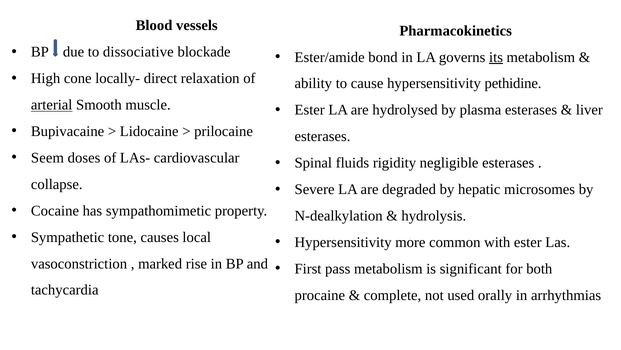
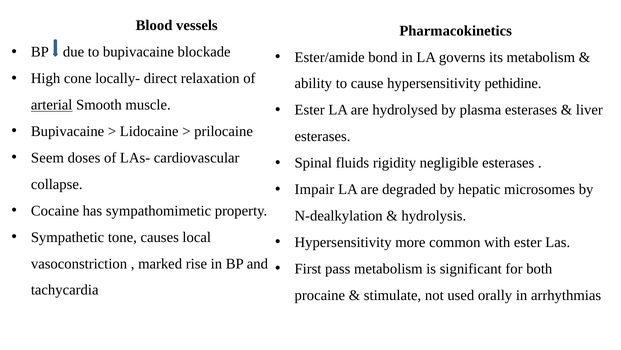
to dissociative: dissociative -> bupivacaine (138, 52)
its underline: present -> none (496, 57)
Severe: Severe -> Impair (314, 189)
complete: complete -> stimulate (393, 295)
